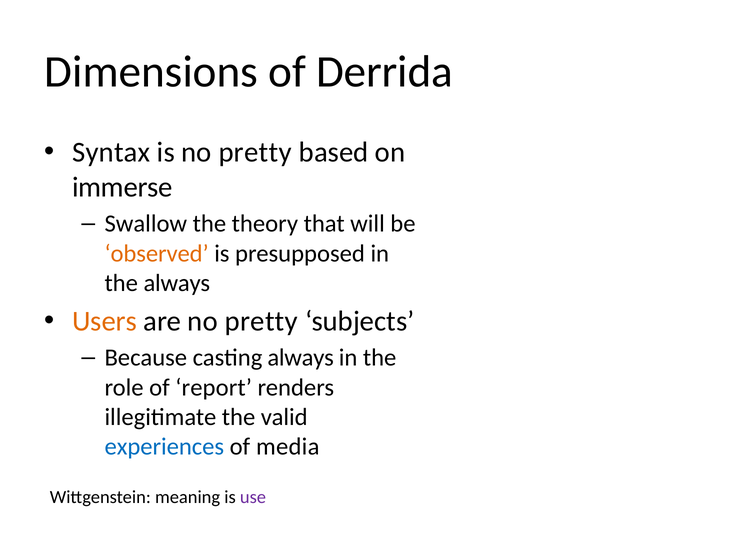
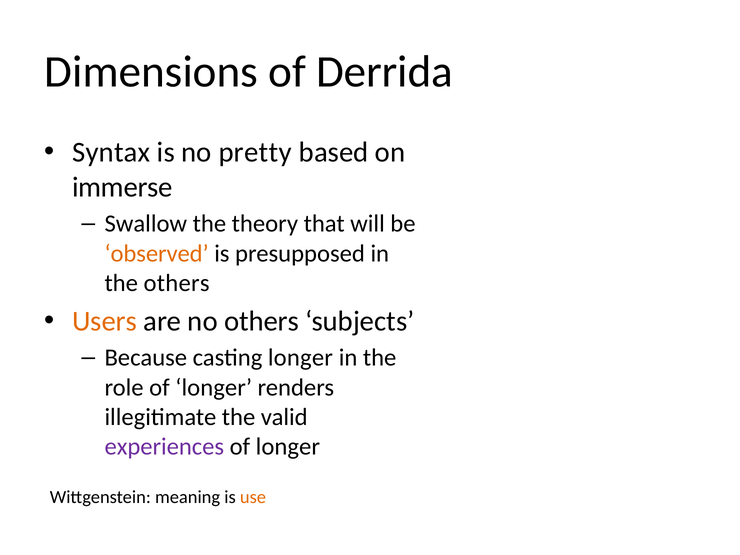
the always: always -> others (177, 283)
are no pretty: pretty -> others (262, 321)
casting always: always -> longer (300, 358)
role of report: report -> longer (214, 387)
experiences colour: blue -> purple (164, 447)
media: media -> longer (288, 447)
use colour: purple -> orange (253, 497)
